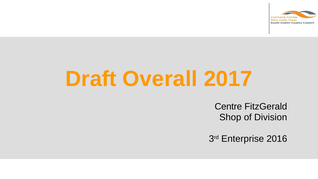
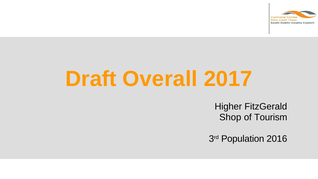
Centre: Centre -> Higher (228, 106)
Division: Division -> Tourism (271, 117)
Enterprise: Enterprise -> Population (243, 139)
